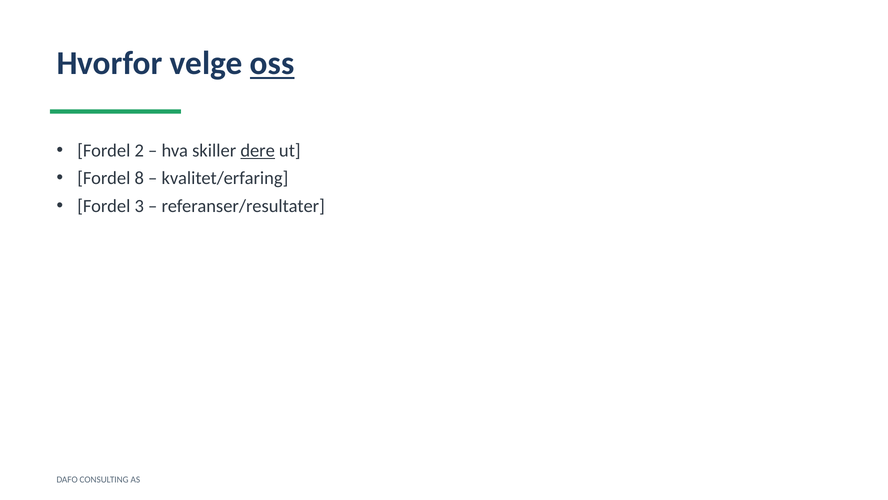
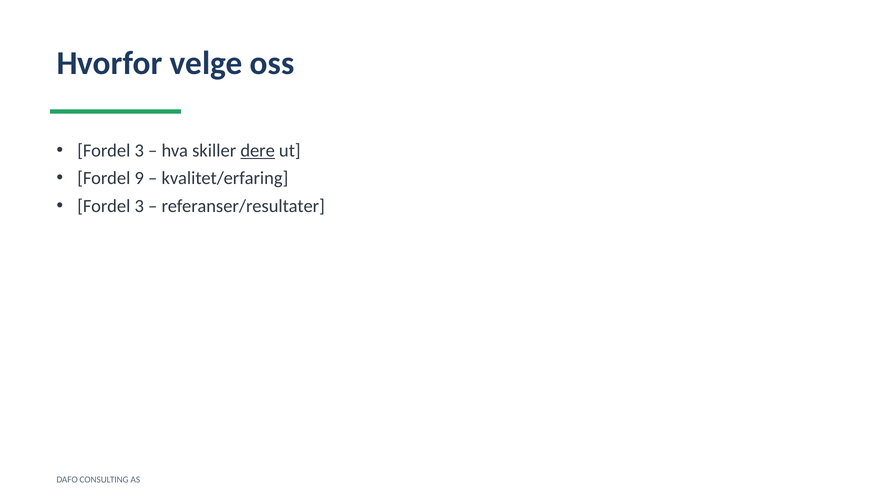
oss underline: present -> none (272, 63)
2: 2 -> 3 (139, 150)
8: 8 -> 9 (139, 178)
